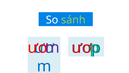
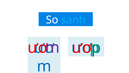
sánh colour: light green -> light blue (73, 20)
